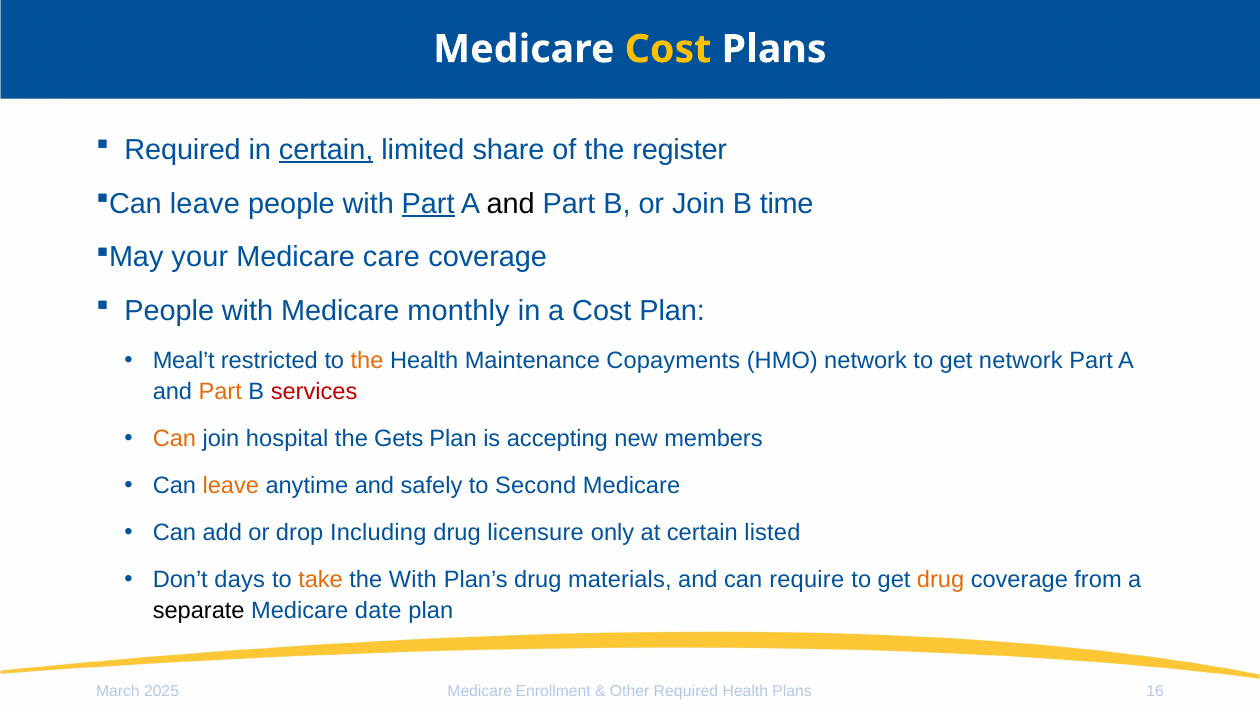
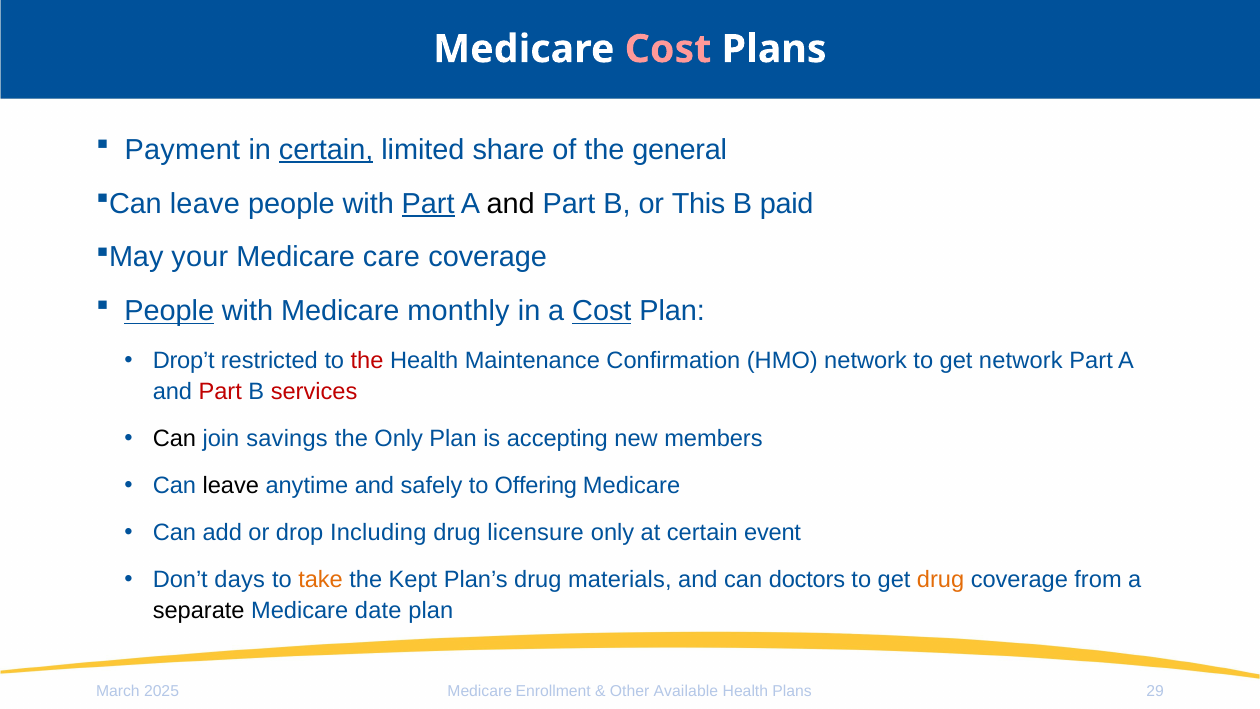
Cost colour: yellow -> pink (668, 49)
Required: Required -> Payment (182, 150)
register: register -> general (680, 150)
or Join: Join -> This (699, 203)
time: time -> paid (787, 203)
People underline: none -> present (169, 311)
Cost underline: none -> present (602, 311)
Meal’t: Meal’t -> Drop’t (184, 361)
the colour: orange -> red (367, 361)
Copayments: Copayments -> Confirmation (673, 361)
Part colour: orange -> red (220, 392)
Can colour: orange -> black (174, 439)
hospital: hospital -> savings (287, 439)
the Gets: Gets -> Only (399, 439)
leave colour: orange -> black (231, 486)
Second: Second -> Offering (536, 486)
listed: listed -> event (773, 533)
the With: With -> Kept (413, 580)
require: require -> doctors (807, 580)
Other Required: Required -> Available (686, 691)
16: 16 -> 29 (1155, 691)
